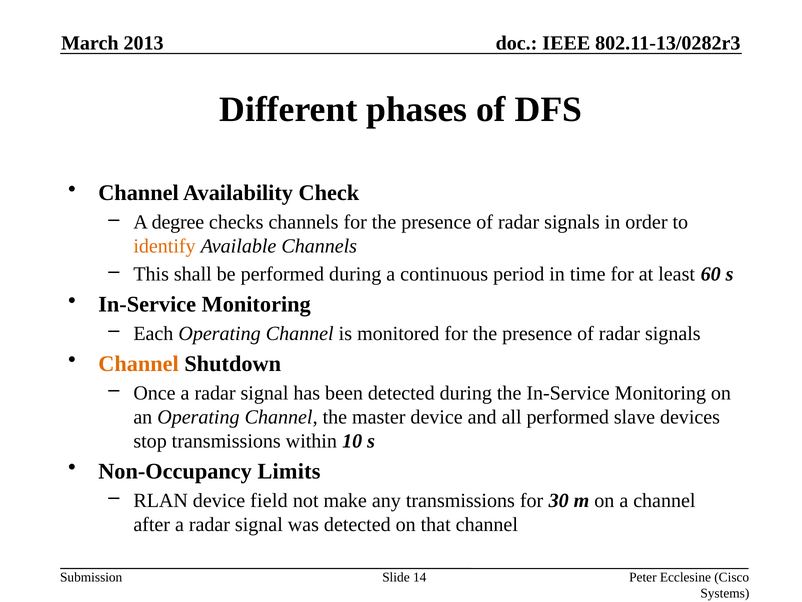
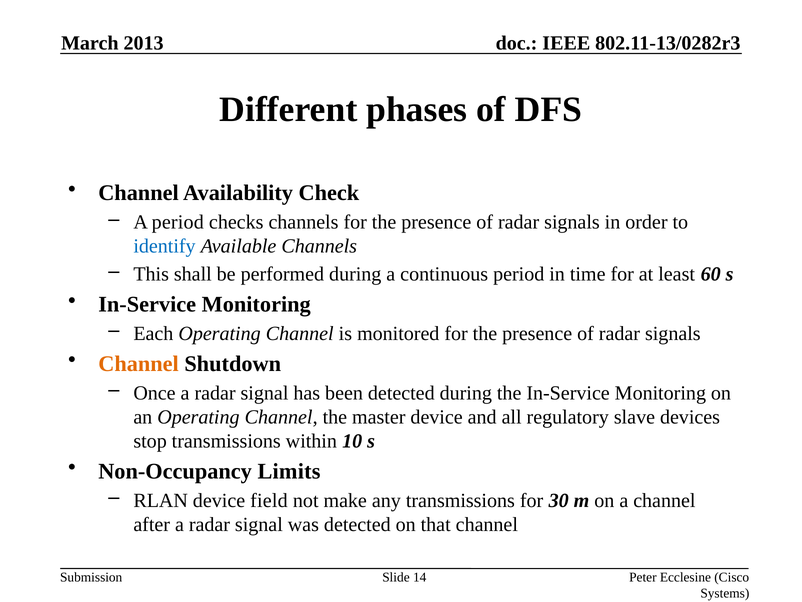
A degree: degree -> period (178, 222)
identify colour: orange -> blue (165, 246)
all performed: performed -> regulatory (568, 417)
